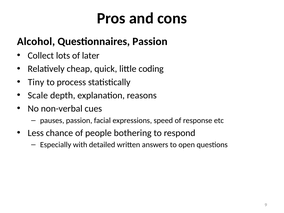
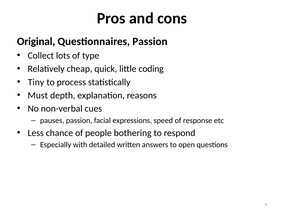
Alcohol: Alcohol -> Original (36, 41)
later: later -> type (91, 56)
Scale: Scale -> Must (38, 95)
